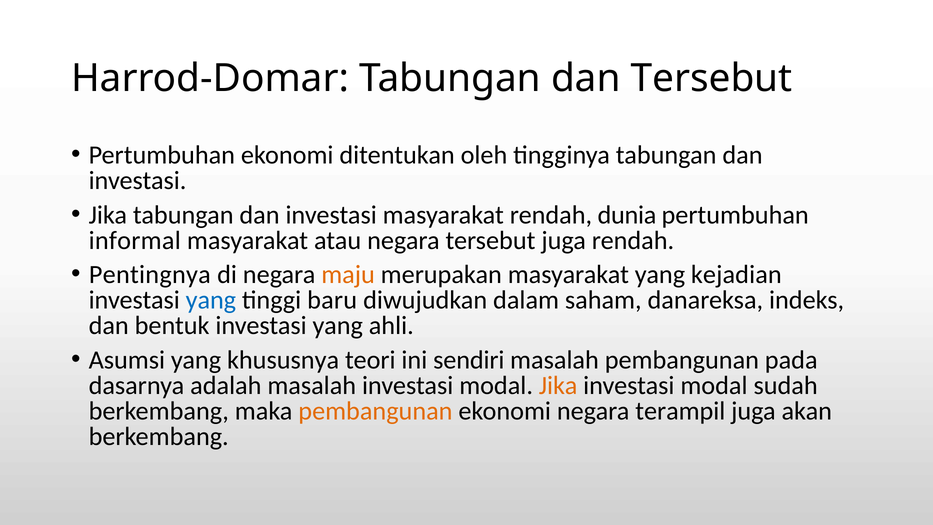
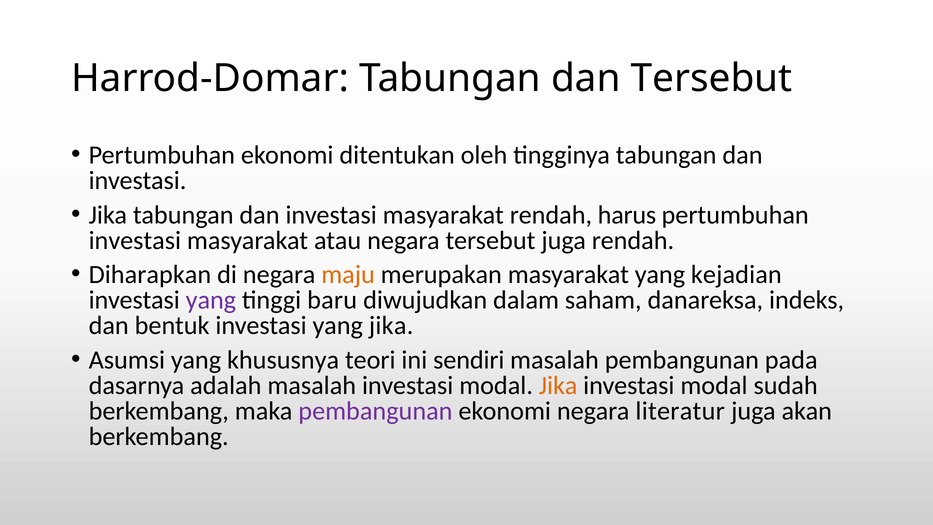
dunia: dunia -> harus (627, 215)
informal: informal -> investasi (135, 240)
Pentingnya: Pentingnya -> Diharapkan (150, 275)
yang colour: blue -> purple (211, 300)
yang ahli: ahli -> jika (391, 326)
pembangunan colour: orange -> purple (375, 411)
terampil: terampil -> literatur (680, 411)
